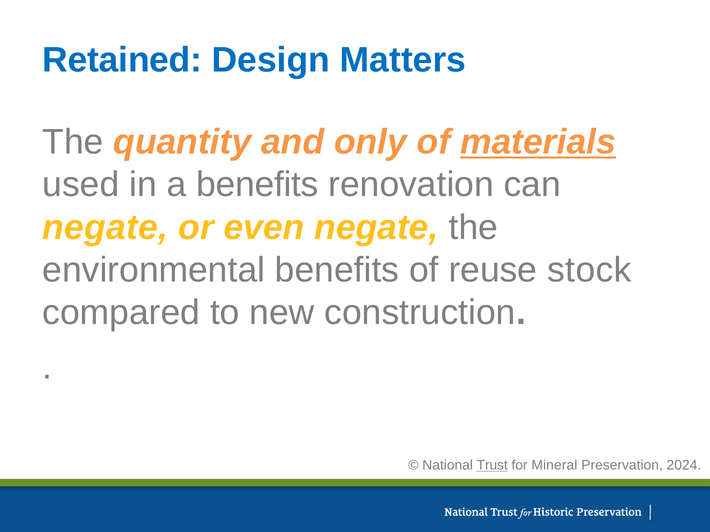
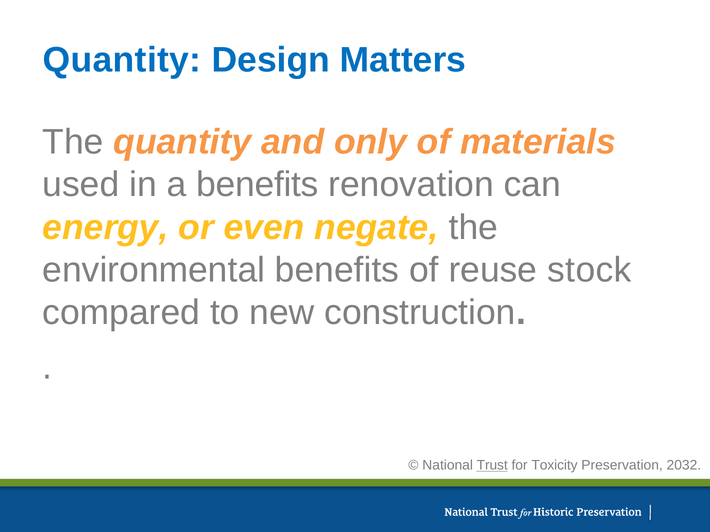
Retained: Retained -> Quantity (122, 60)
materials underline: present -> none (538, 142)
negate: negate -> energy (105, 228)
Mineral: Mineral -> Toxicity (555, 466)
2024: 2024 -> 2032 (684, 466)
